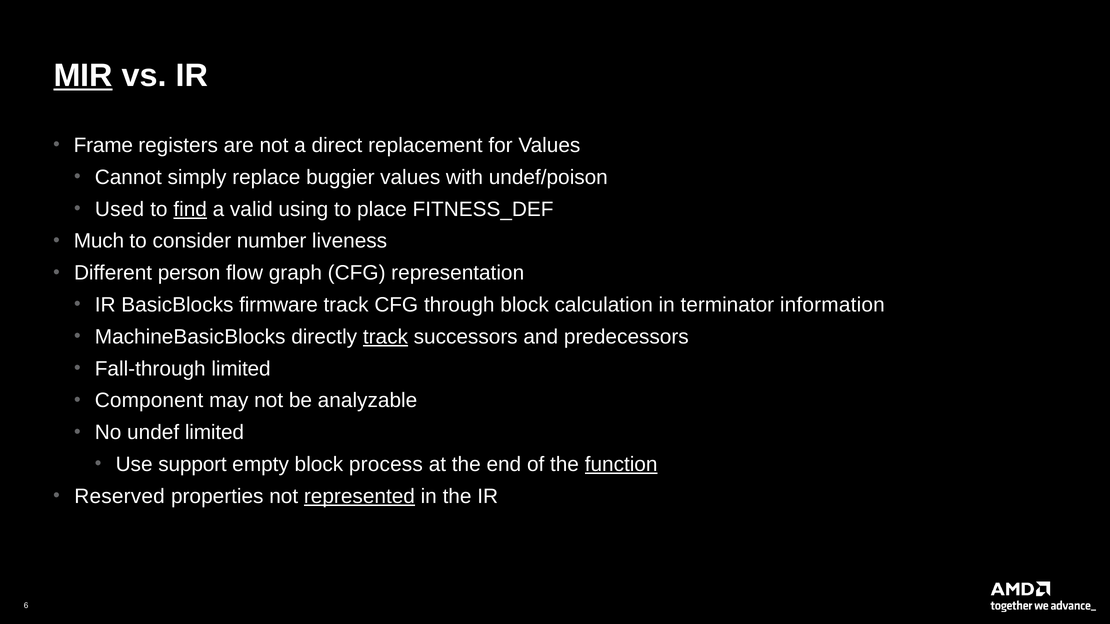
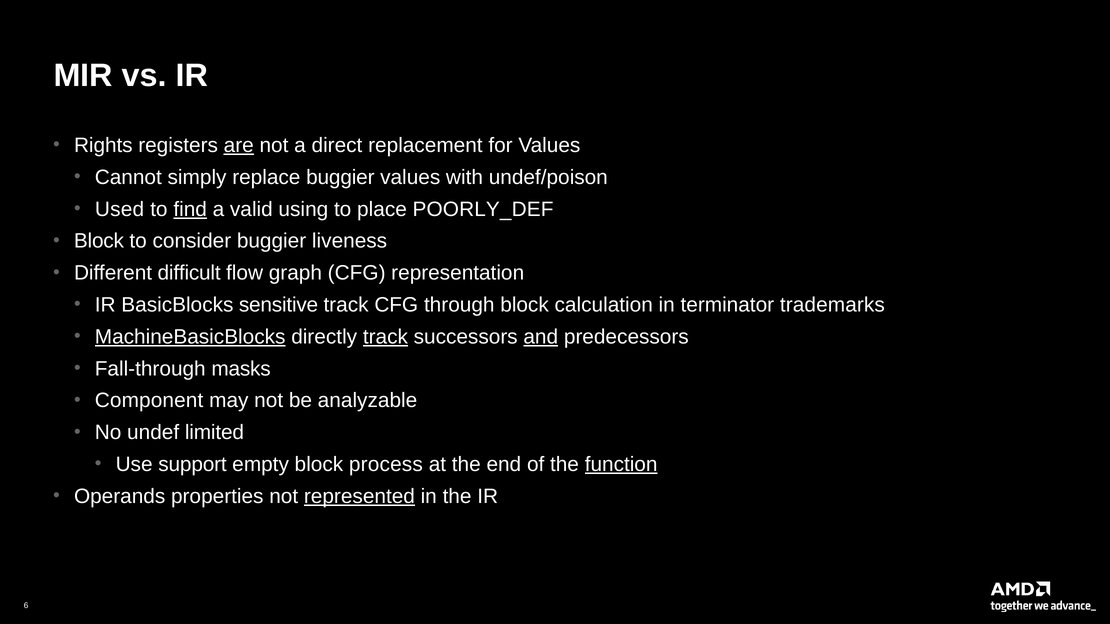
MIR underline: present -> none (83, 76)
Frame: Frame -> Rights (103, 145)
are underline: none -> present (239, 145)
FITNESS_DEF: FITNESS_DEF -> POORLY_DEF (483, 209)
Much: Much -> Block (99, 241)
consider number: number -> buggier (272, 241)
person: person -> difficult (189, 273)
firmware: firmware -> sensitive (279, 305)
information: information -> trademarks (832, 305)
MachineBasicBlocks underline: none -> present (190, 337)
and underline: none -> present (541, 337)
Fall-through limited: limited -> masks (241, 369)
Reserved: Reserved -> Operands (120, 497)
